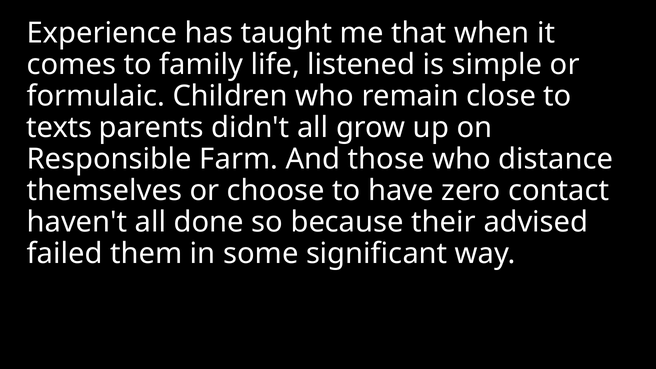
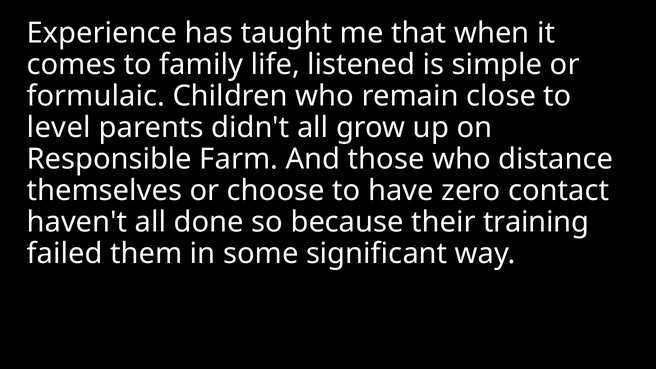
texts: texts -> level (59, 128)
advised: advised -> training (536, 222)
